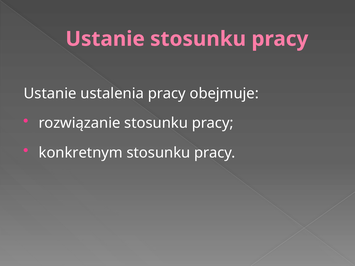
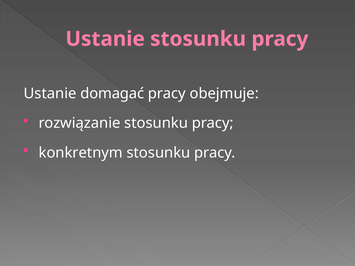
ustalenia: ustalenia -> domagać (112, 94)
